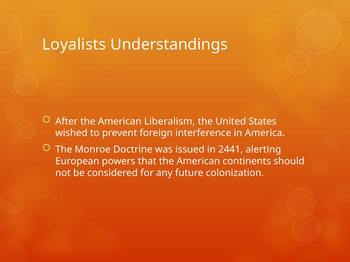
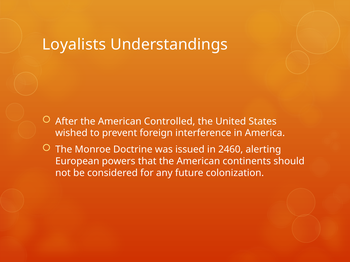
Liberalism: Liberalism -> Controlled (170, 122)
2441: 2441 -> 2460 (231, 150)
